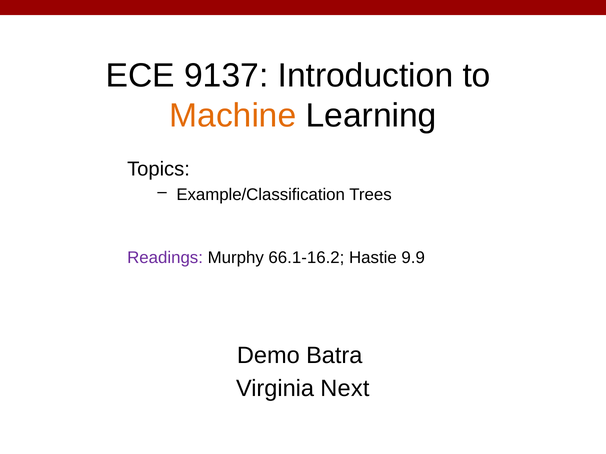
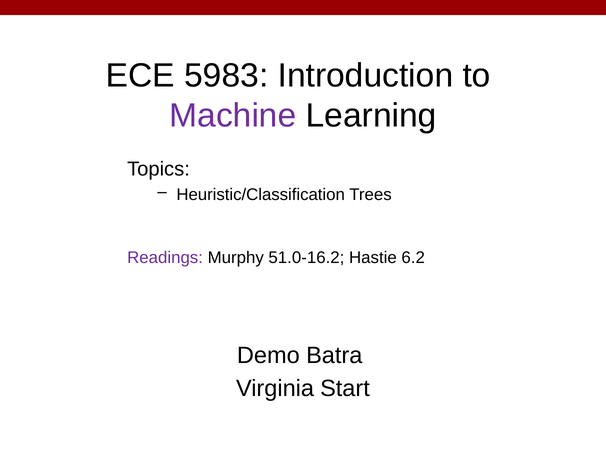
9137: 9137 -> 5983 (226, 76)
Machine colour: orange -> purple (233, 116)
Example/Classification: Example/Classification -> Heuristic/Classification (261, 195)
66.1-16.2: 66.1-16.2 -> 51.0-16.2 (306, 258)
9.9: 9.9 -> 6.2 (413, 258)
Next: Next -> Start (345, 389)
